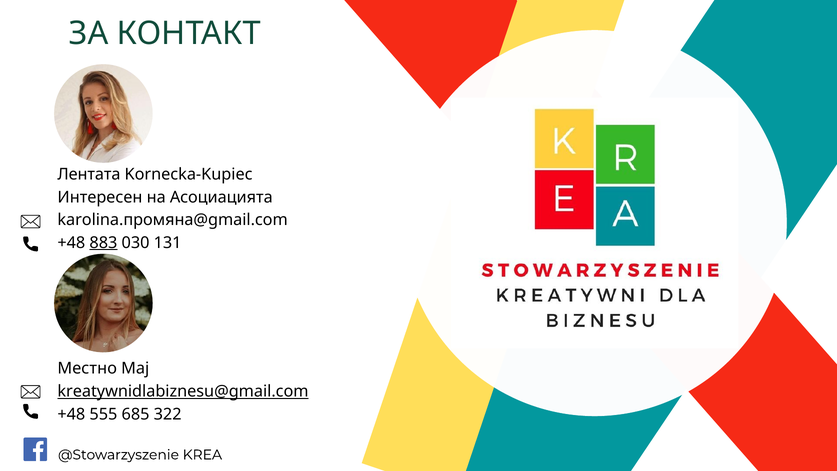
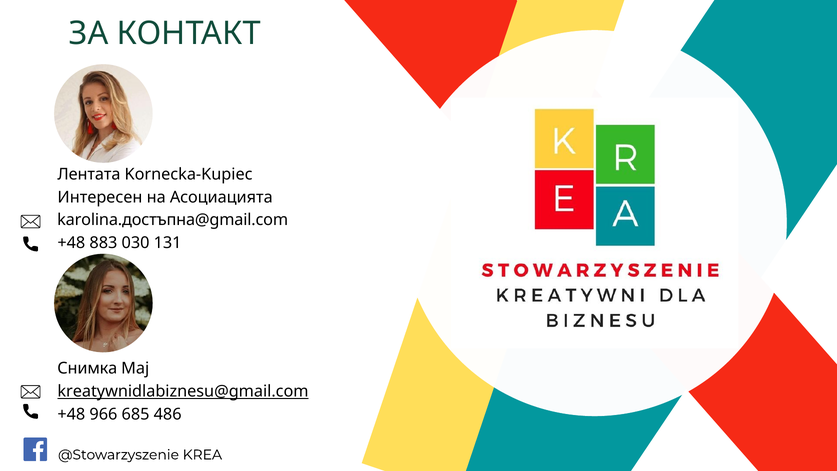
karolina.промяна@gmail.com: karolina.промяна@gmail.com -> karolina.достъпна@gmail.com (173, 220)
883 underline: present -> none (103, 243)
Местно: Местно -> Снимка (87, 368)
555: 555 -> 966 (103, 414)
322: 322 -> 486 (168, 414)
